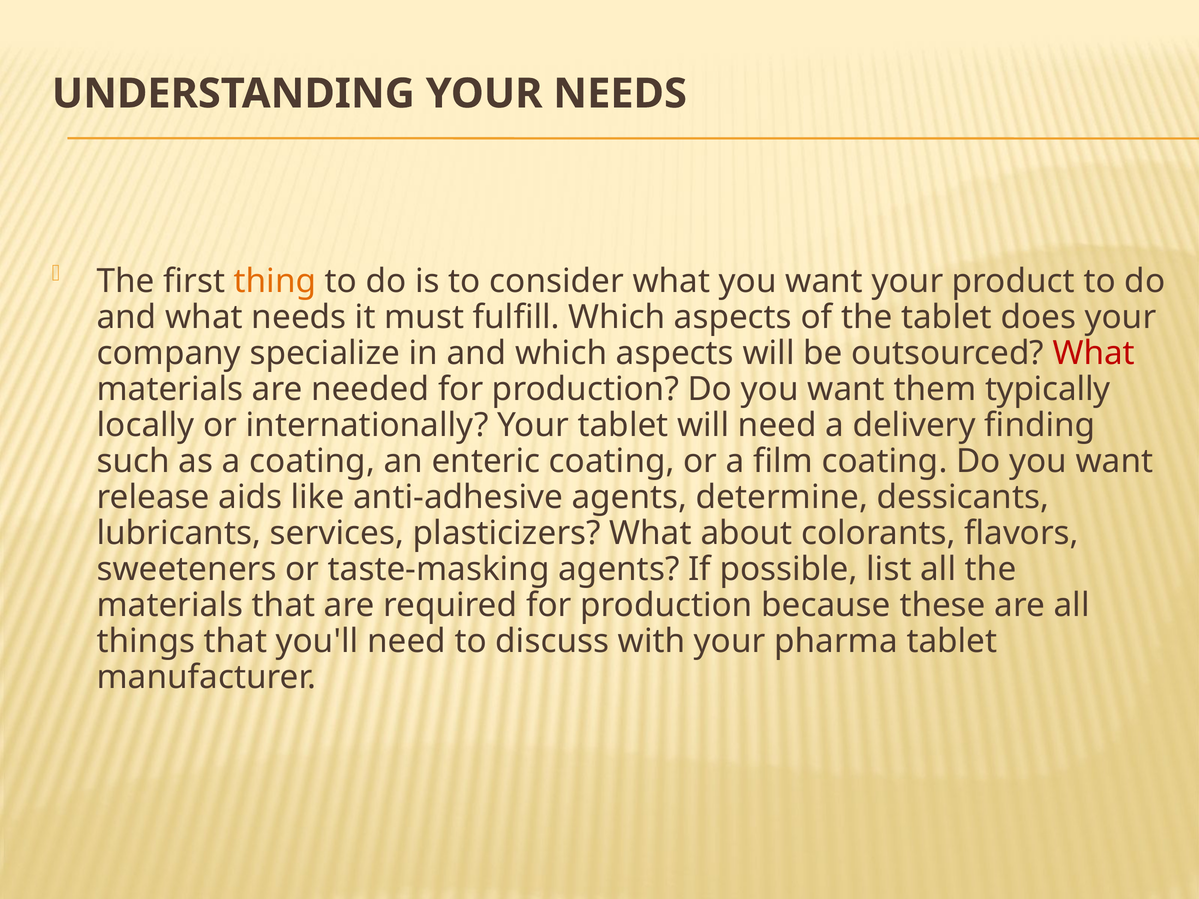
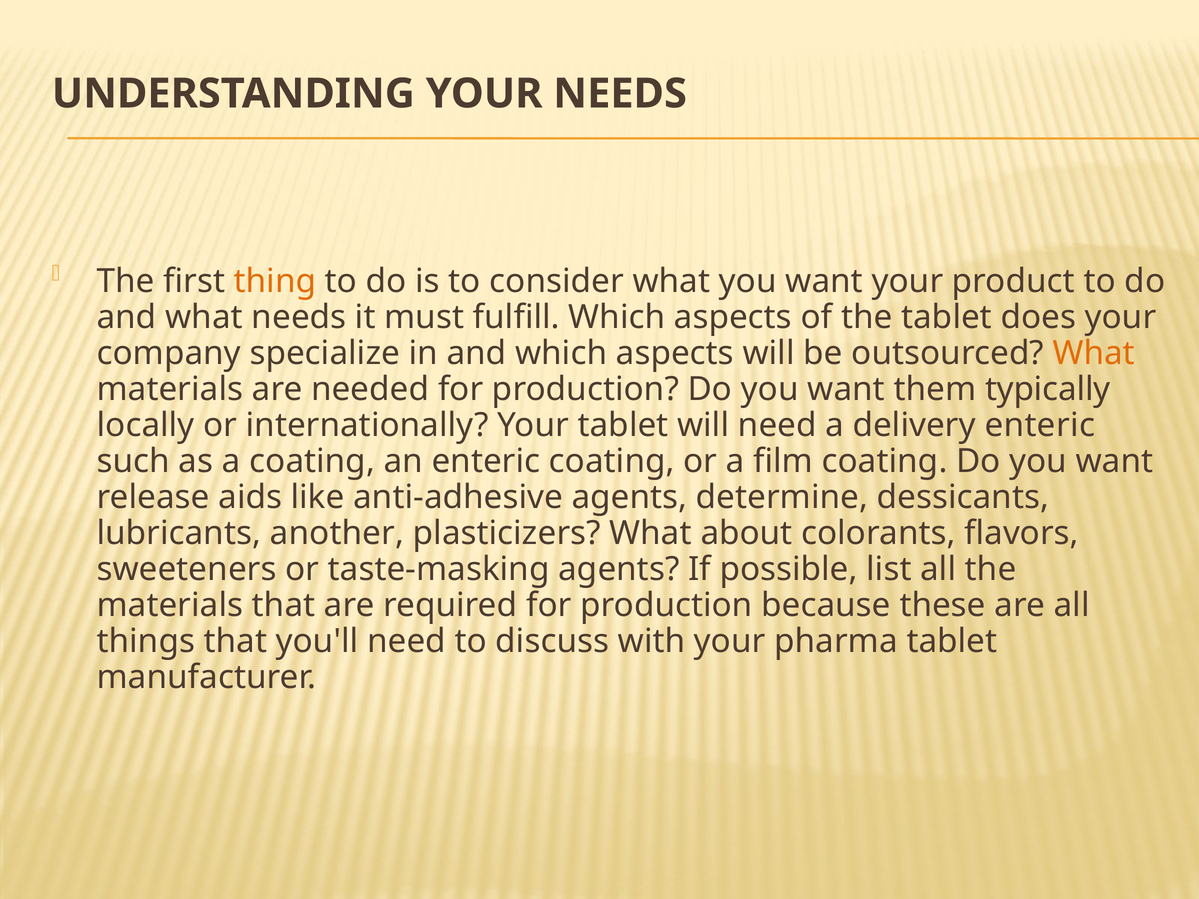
What colour: red -> orange (1094, 354)
delivery finding: finding -> enteric (1040, 425)
services: services -> another (337, 533)
